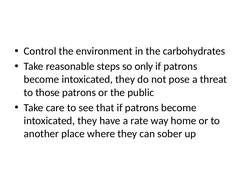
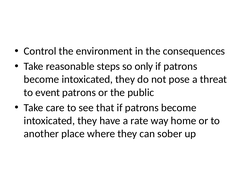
carbohydrates: carbohydrates -> consequences (194, 51)
those: those -> event (48, 92)
